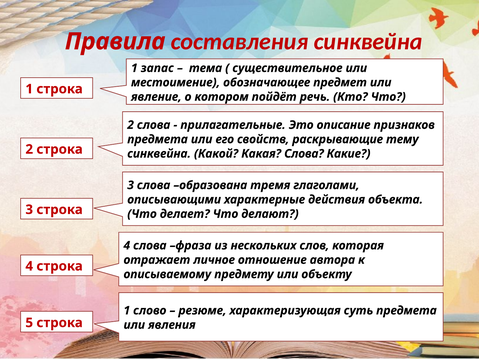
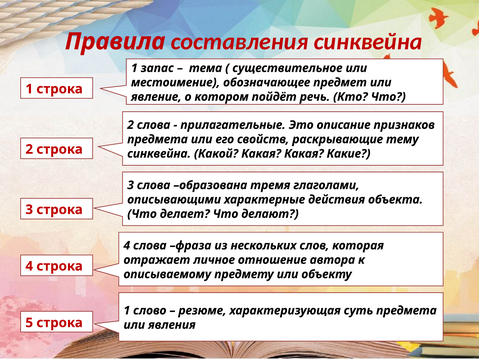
Какая Слова: Слова -> Какая (304, 154)
